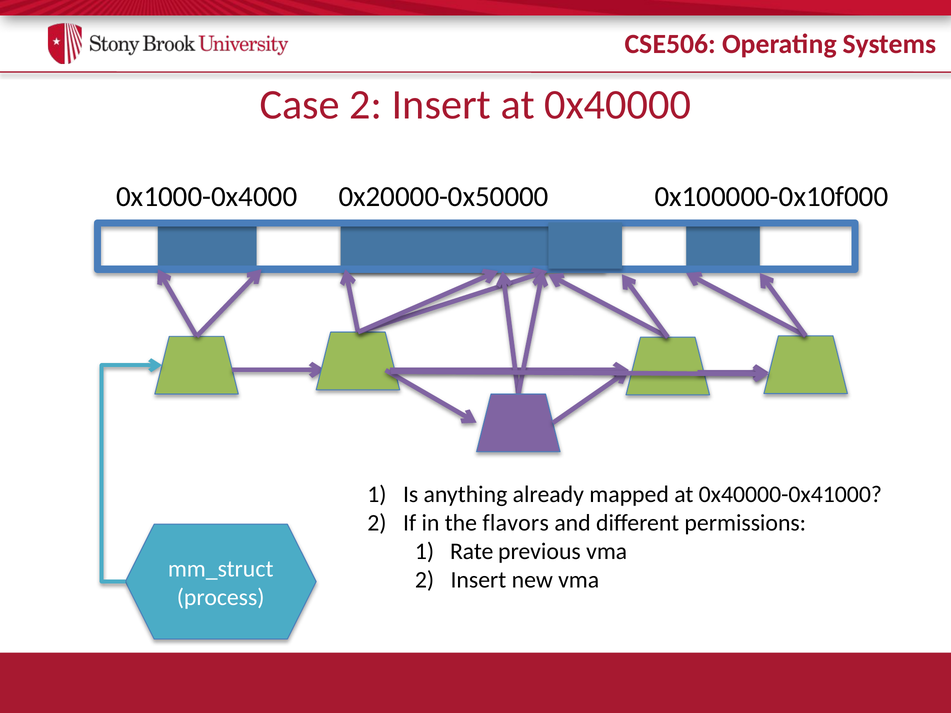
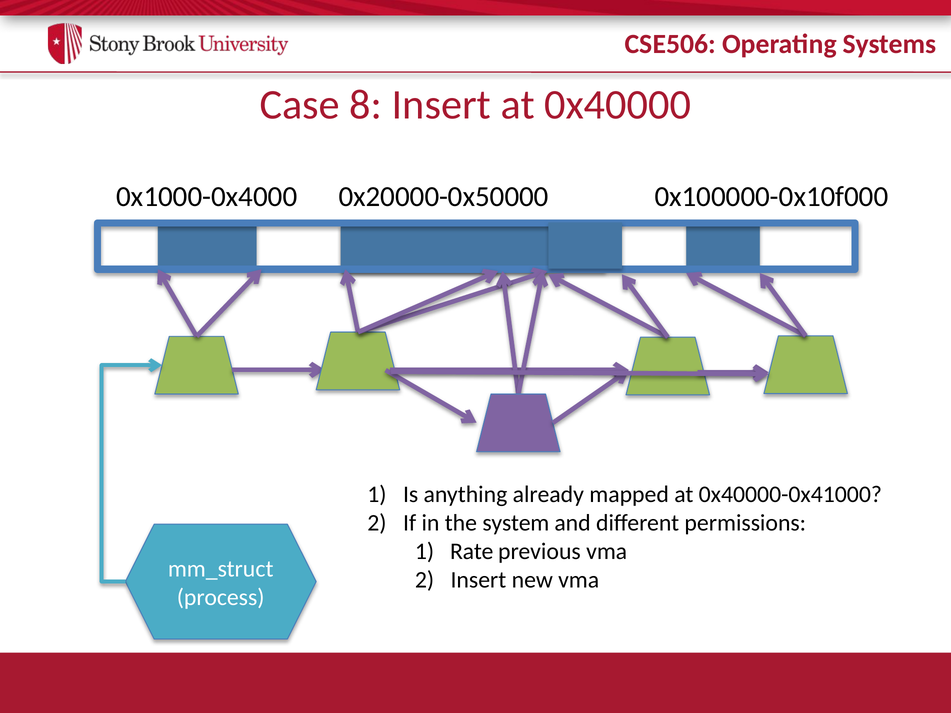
Case 2: 2 -> 8 (366, 105)
flavors: flavors -> system (516, 523)
